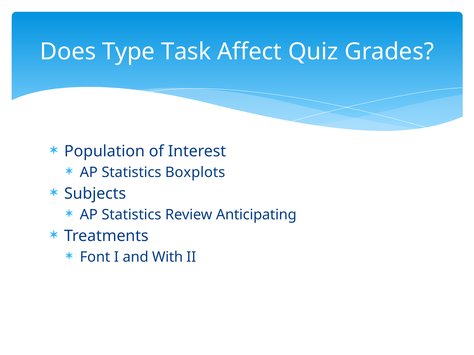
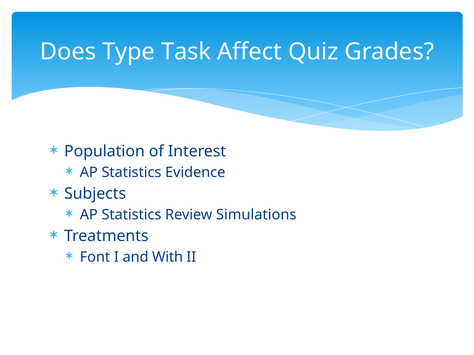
Boxplots: Boxplots -> Evidence (195, 173)
Anticipating: Anticipating -> Simulations (256, 215)
